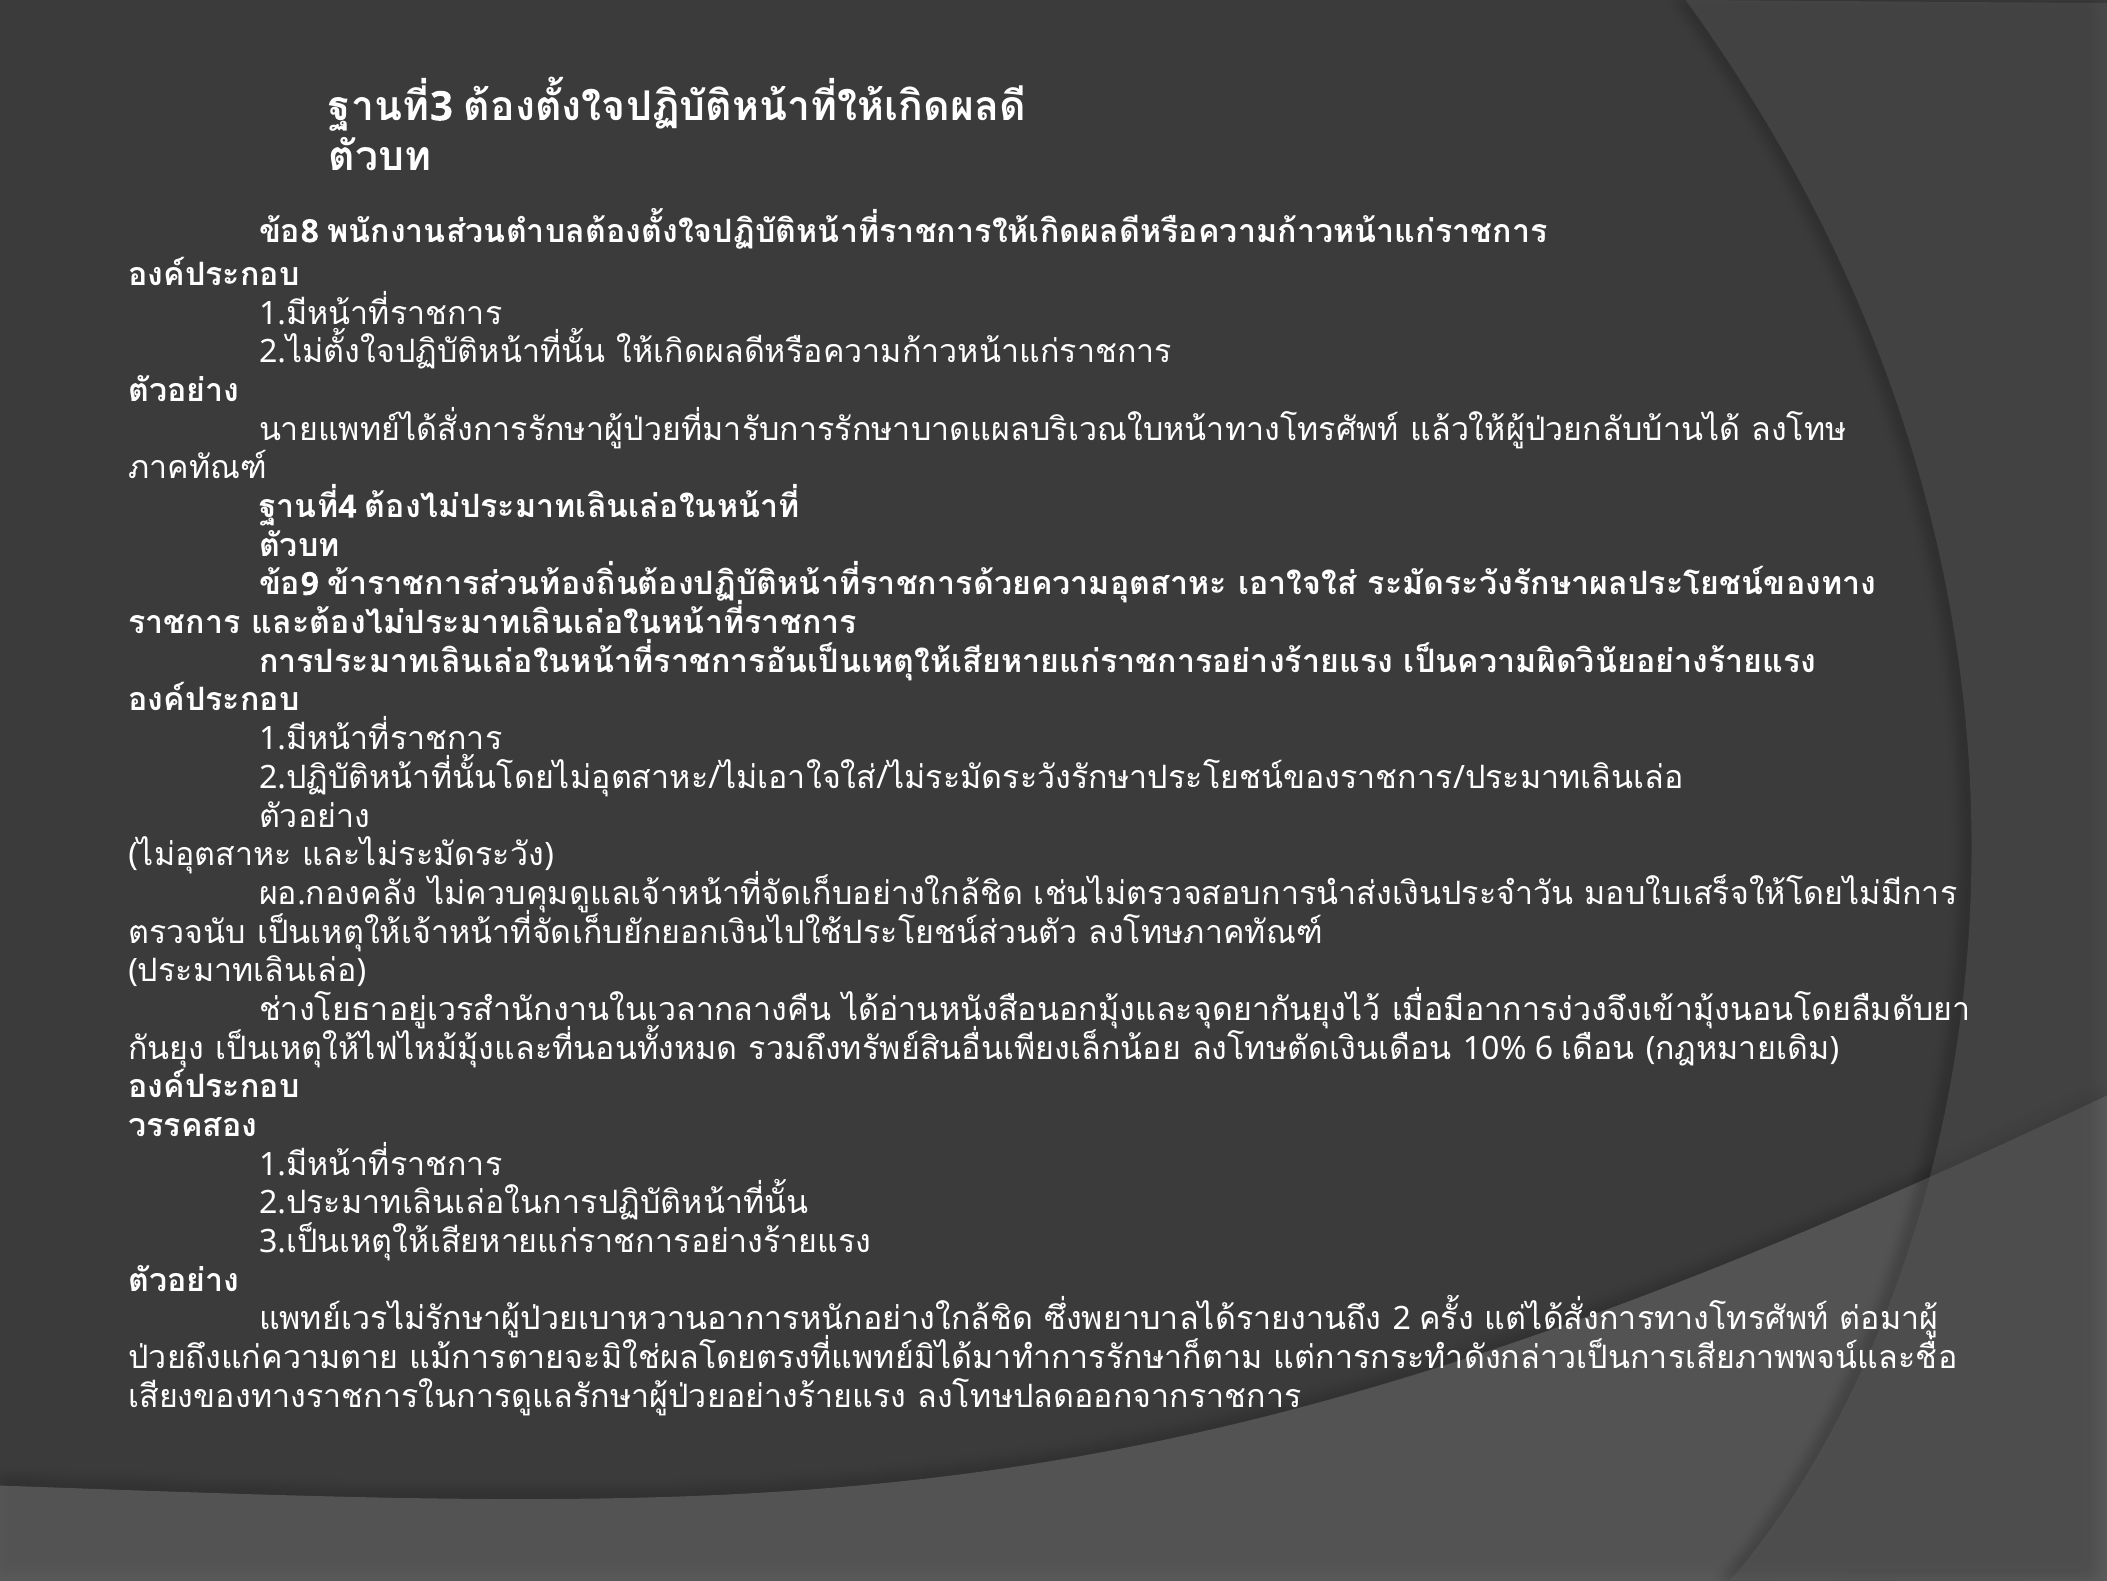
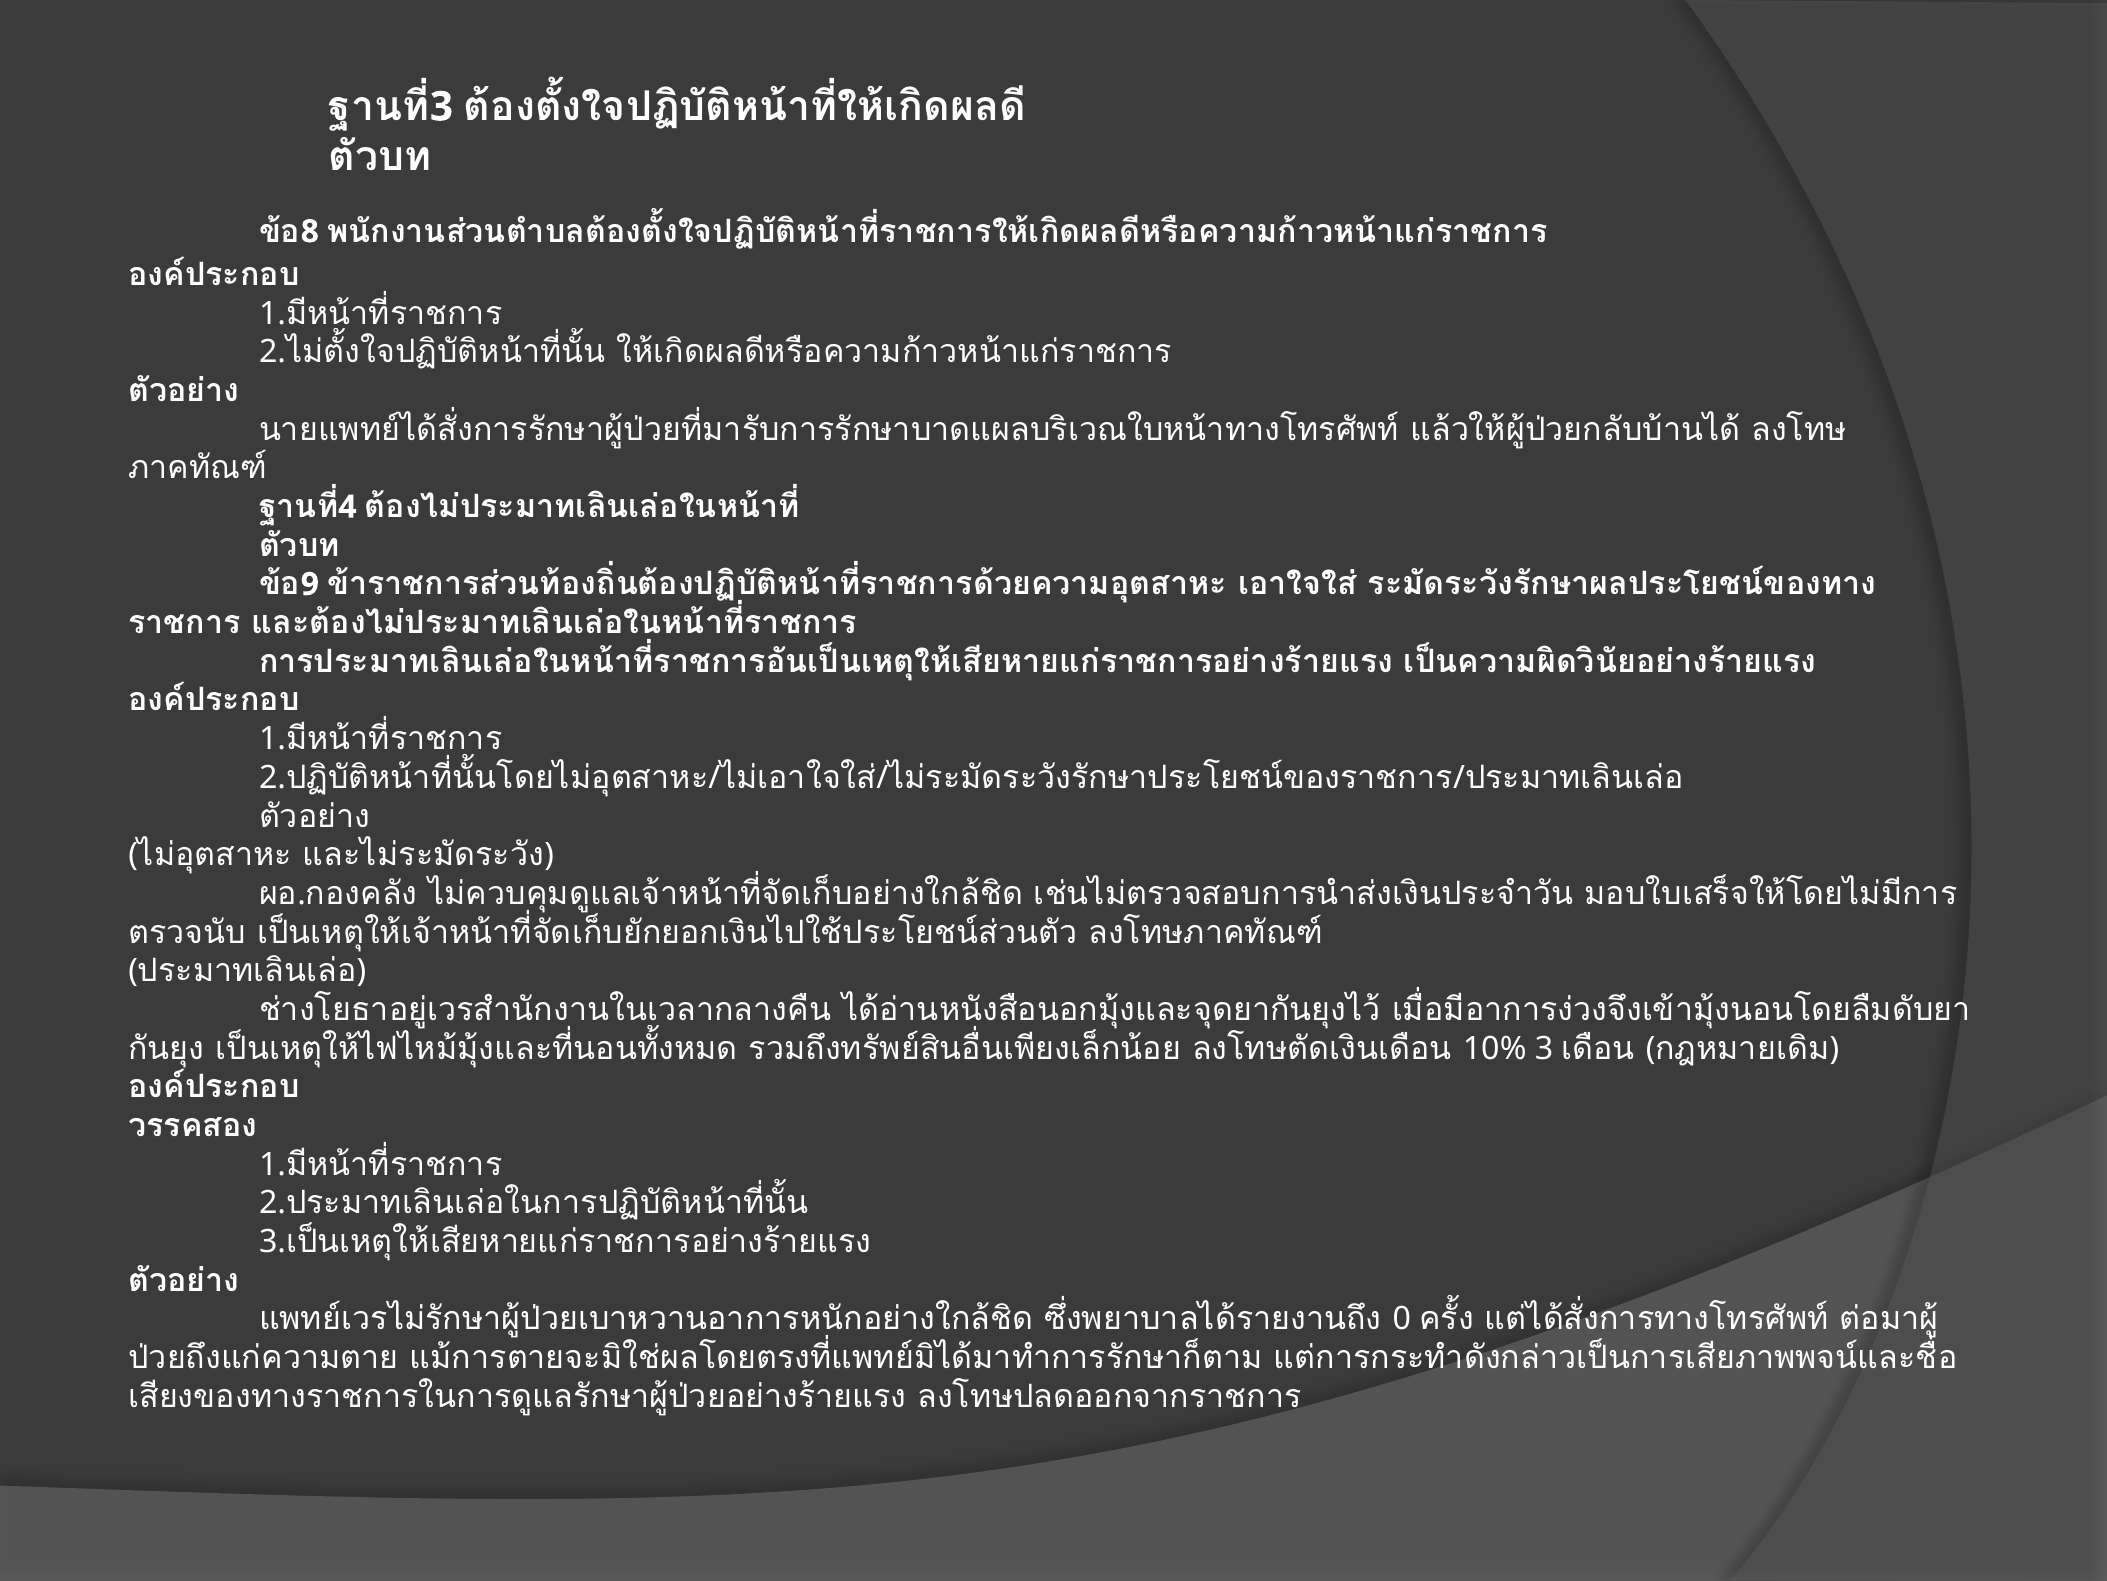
6: 6 -> 3 (1544, 1048)
2: 2 -> 0 (1402, 1319)
